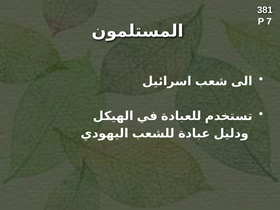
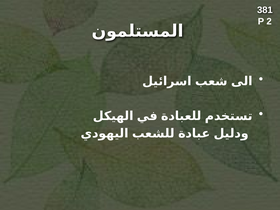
7: 7 -> 2 (269, 21)
